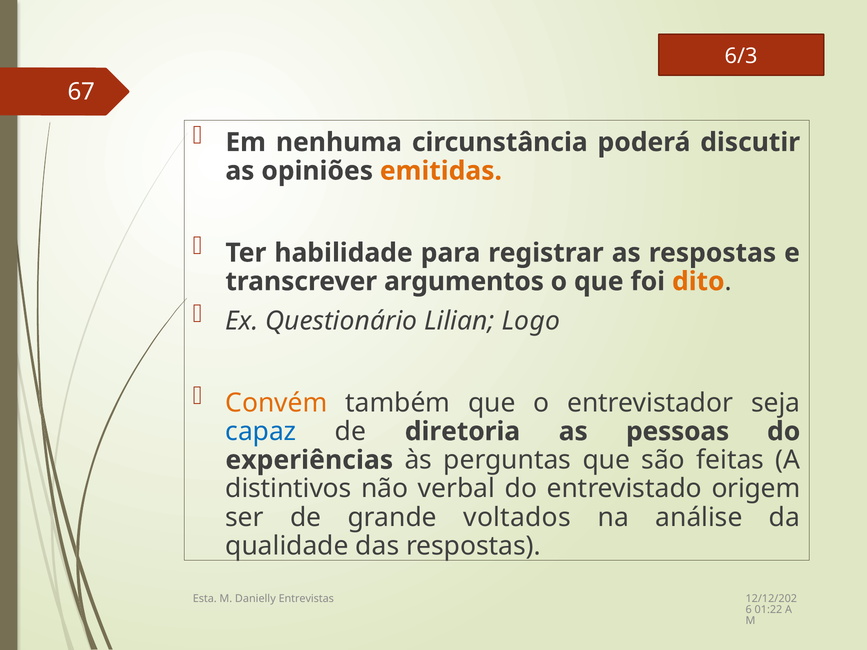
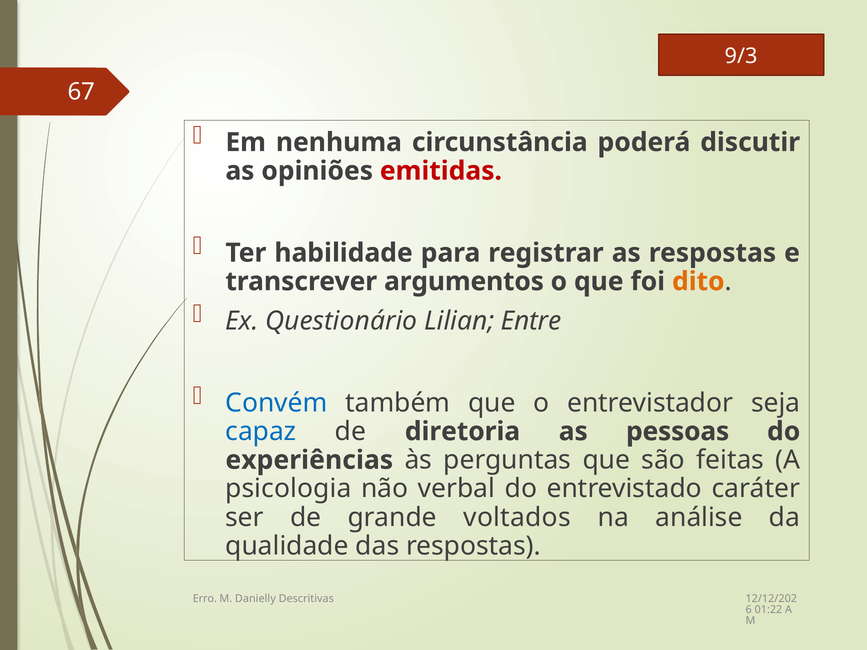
6/3: 6/3 -> 9/3 (741, 56)
emitidas colour: orange -> red (441, 171)
Logo: Logo -> Entre (531, 321)
Convém colour: orange -> blue (276, 403)
distintivos: distintivos -> psicologia (288, 489)
origem: origem -> caráter (756, 489)
Esta: Esta -> Erro (205, 599)
Entrevistas: Entrevistas -> Descritivas (306, 599)
